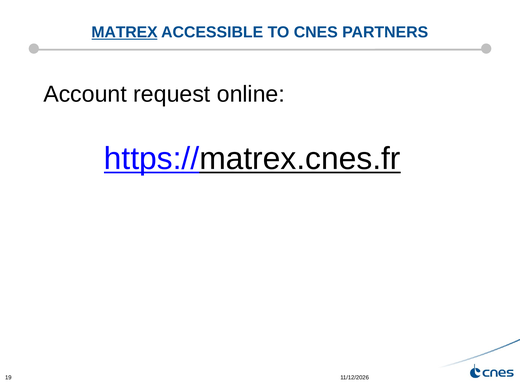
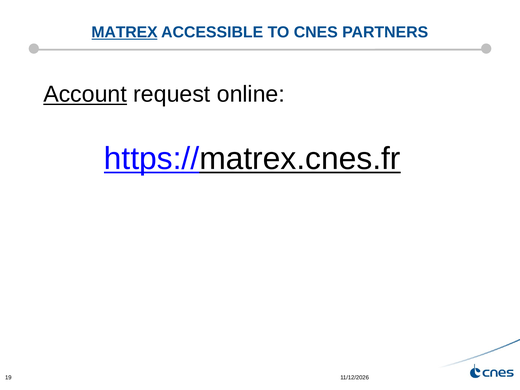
Account underline: none -> present (85, 94)
